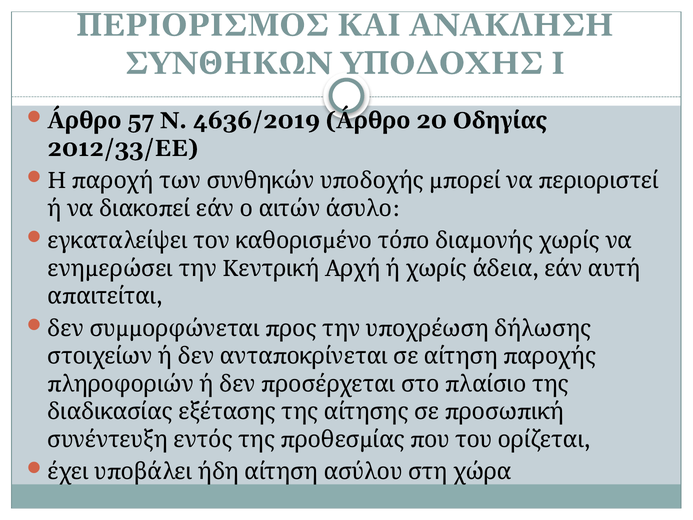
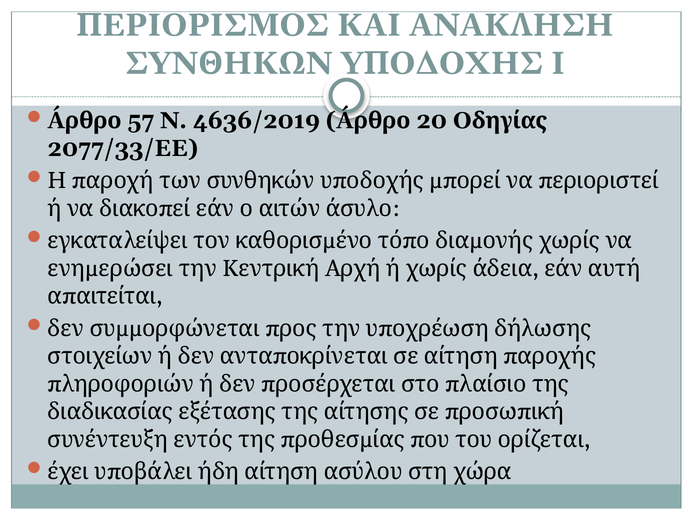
2012/33/ΕΕ: 2012/33/ΕΕ -> 2077/33/ΕΕ (123, 148)
